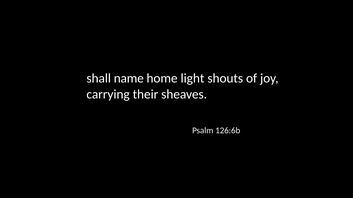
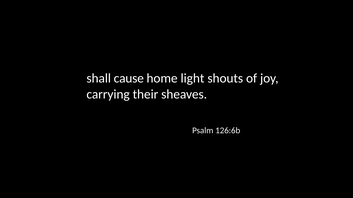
name: name -> cause (129, 79)
